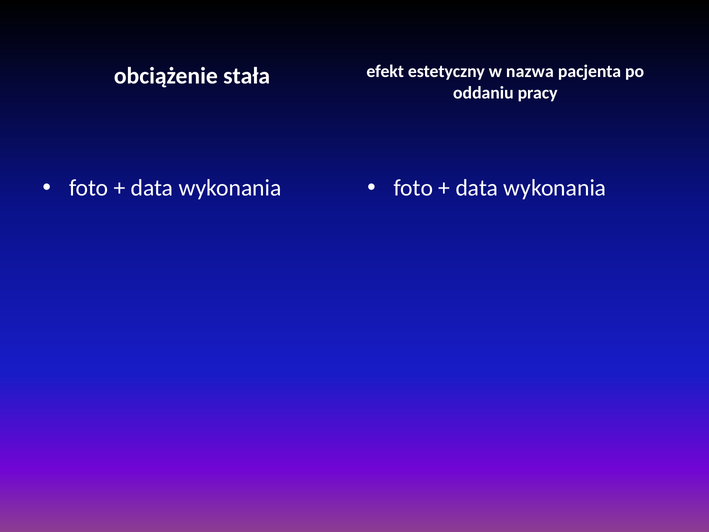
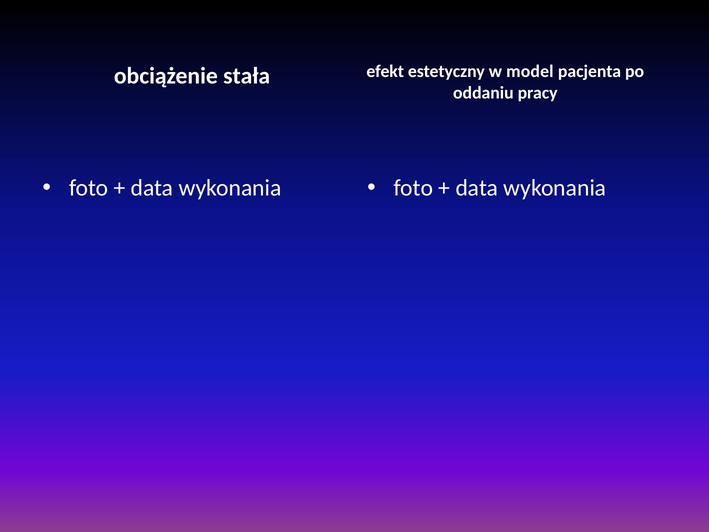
nazwa: nazwa -> model (530, 71)
